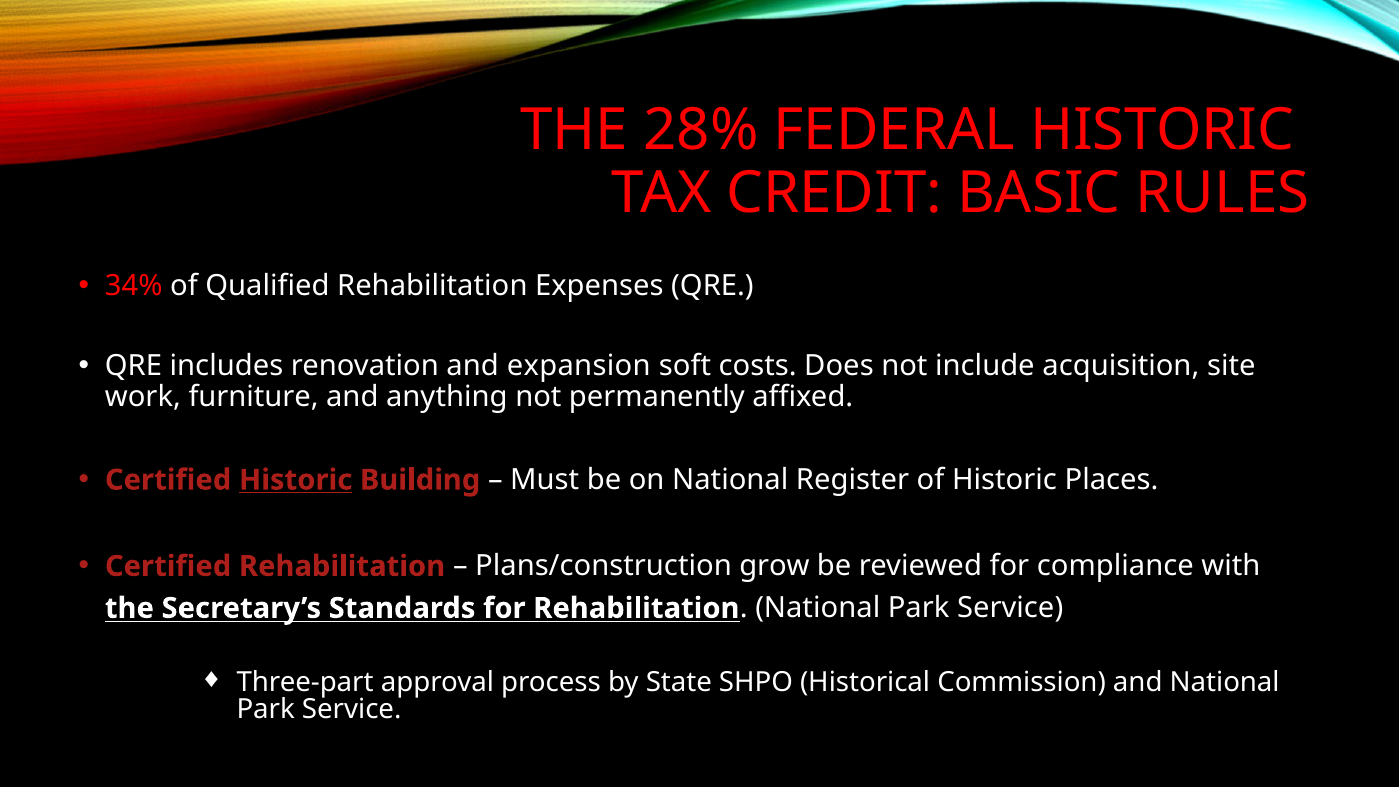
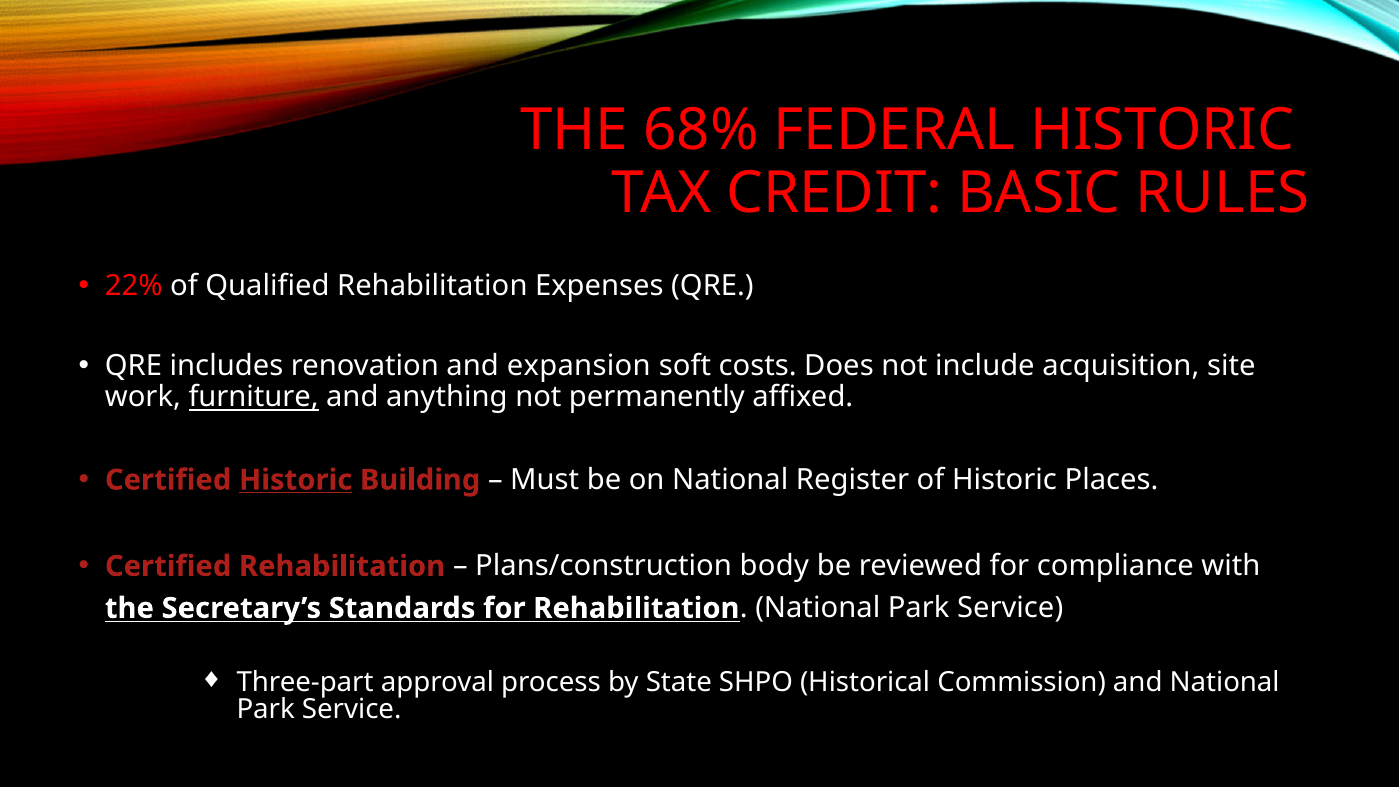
28%: 28% -> 68% (701, 130)
34%: 34% -> 22% (134, 286)
furniture underline: none -> present (254, 397)
grow: grow -> body (774, 566)
